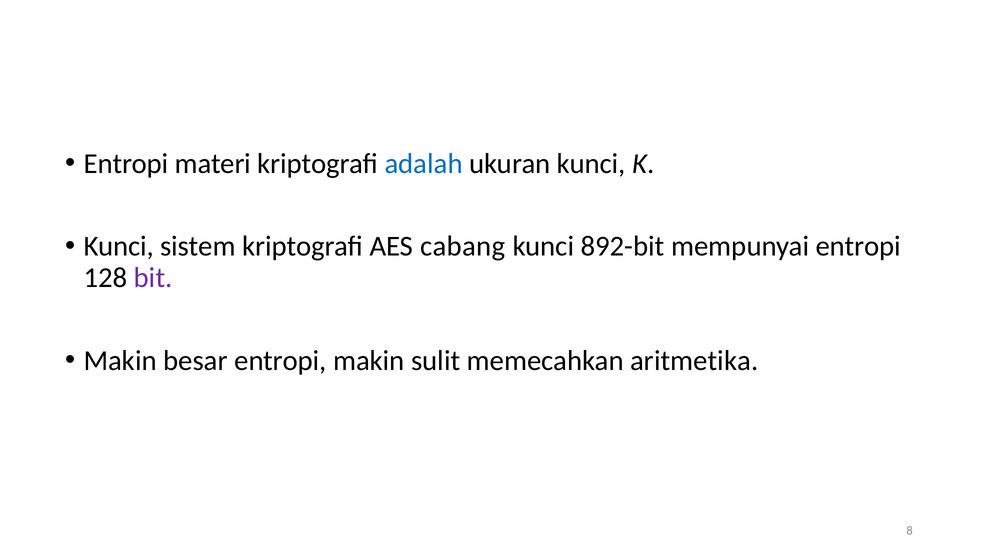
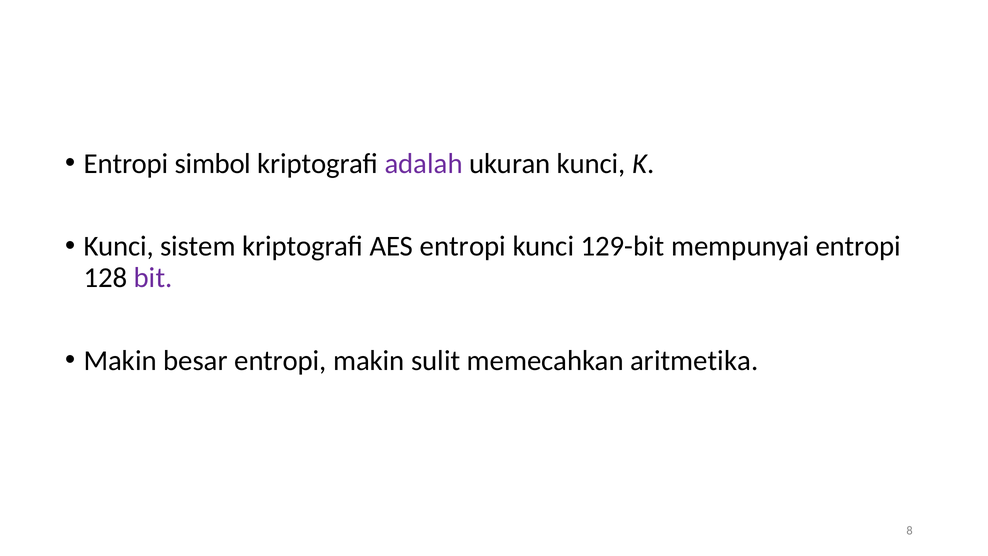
materi: materi -> simbol (213, 164)
adalah colour: blue -> purple (424, 164)
AES cabang: cabang -> entropi (463, 246)
892-bit: 892-bit -> 129-bit (623, 246)
